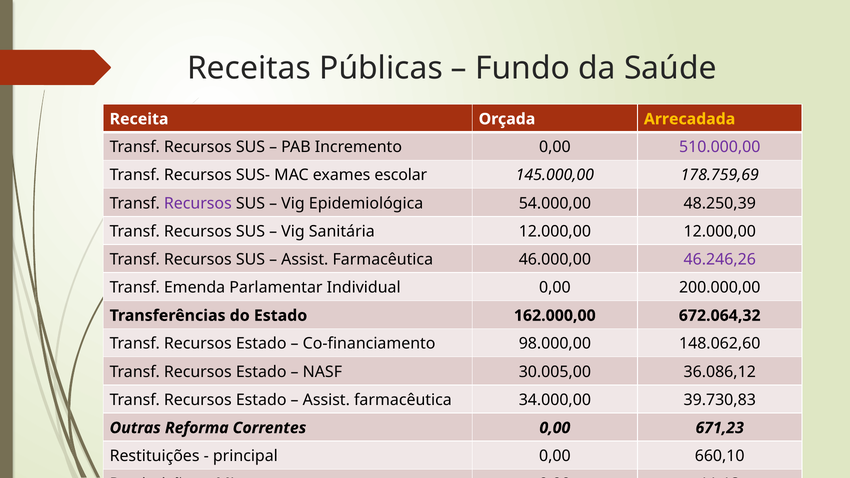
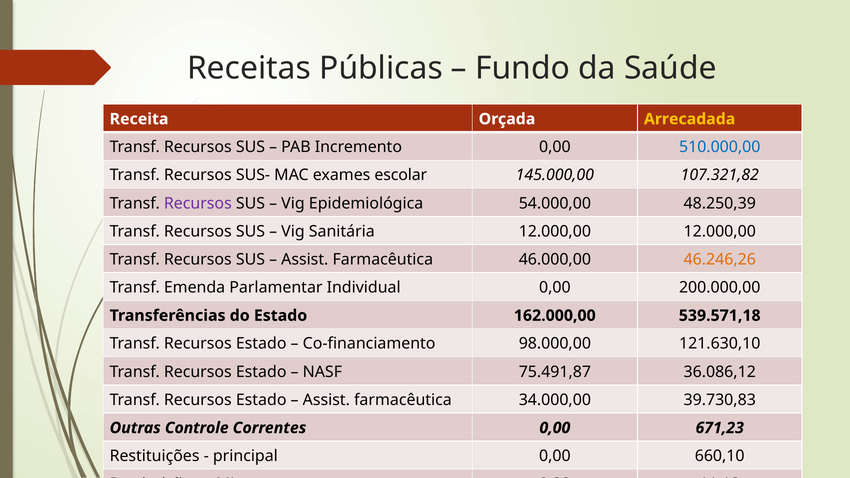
510.000,00 colour: purple -> blue (720, 147)
178.759,69: 178.759,69 -> 107.321,82 (720, 175)
46.246,26 colour: purple -> orange (720, 260)
672.064,32: 672.064,32 -> 539.571,18 (720, 316)
148.062,60: 148.062,60 -> 121.630,10 (720, 344)
30.005,00: 30.005,00 -> 75.491,87 (555, 372)
Reforma: Reforma -> Controle (197, 428)
